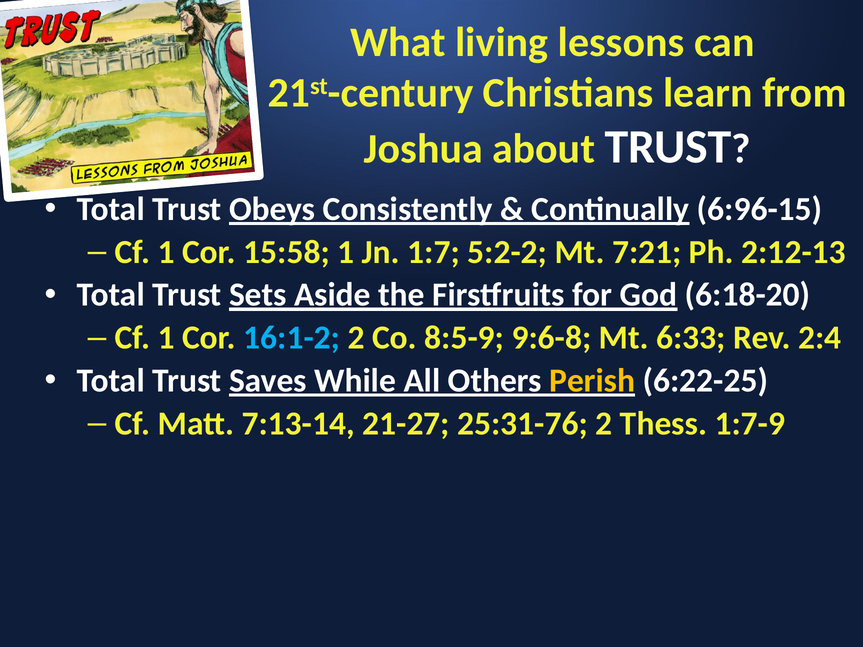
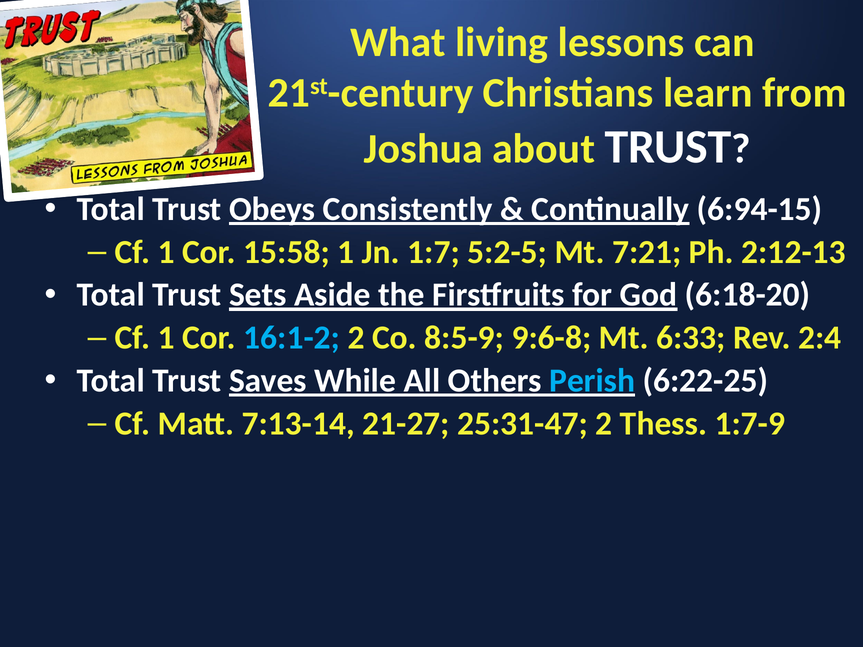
6:96-15: 6:96-15 -> 6:94-15 (760, 209)
5:2-2: 5:2-2 -> 5:2-5 (507, 252)
Perish colour: yellow -> light blue (592, 381)
25:31-76: 25:31-76 -> 25:31-47 (523, 424)
